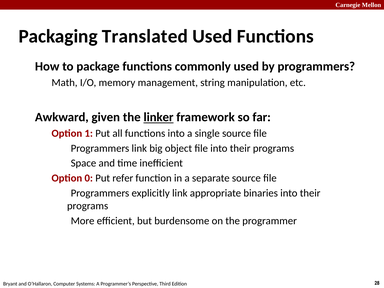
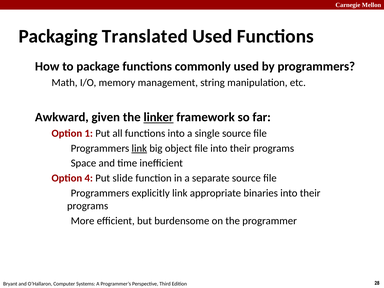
link underline: none -> present (139, 148)
0: 0 -> 4 (89, 178)
refer: refer -> slide (123, 178)
